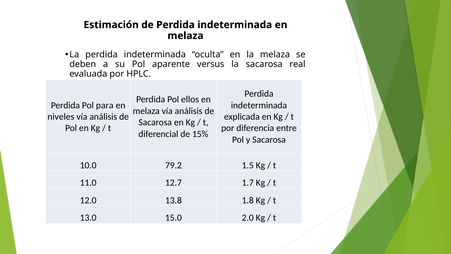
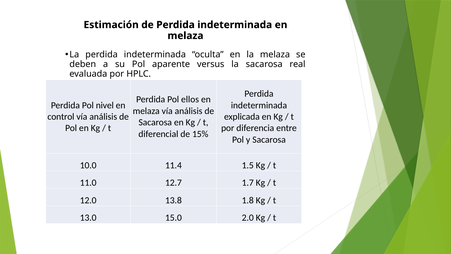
para: para -> nivel (105, 105)
niveles: niveles -> control (61, 117)
79.2: 79.2 -> 11.4 (173, 165)
